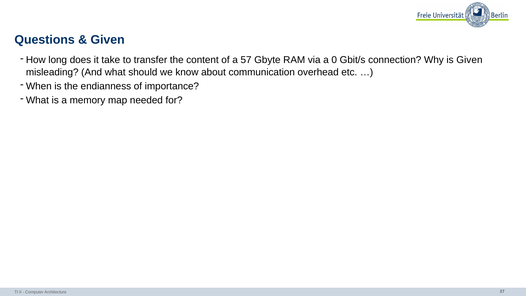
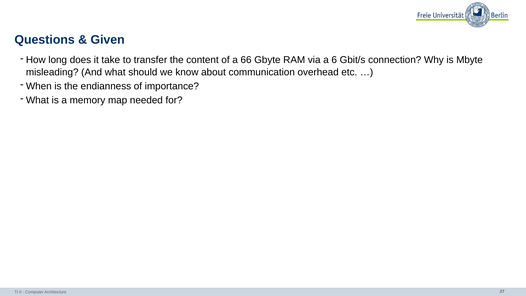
57: 57 -> 66 (246, 60)
0: 0 -> 6 (334, 60)
is Given: Given -> Mbyte (470, 60)
